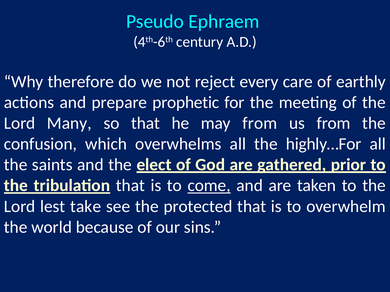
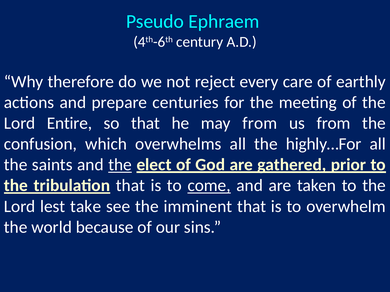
prophetic: prophetic -> centuries (186, 103)
Many: Many -> Entire (69, 123)
the underline: none -> present (120, 165)
protected: protected -> imminent (198, 207)
